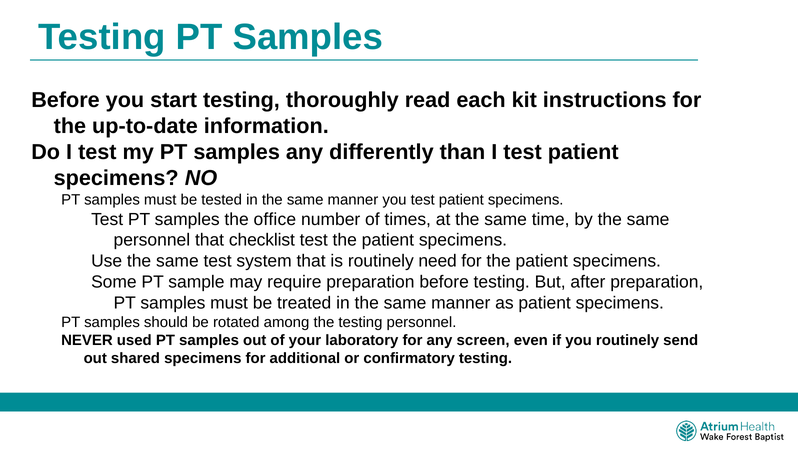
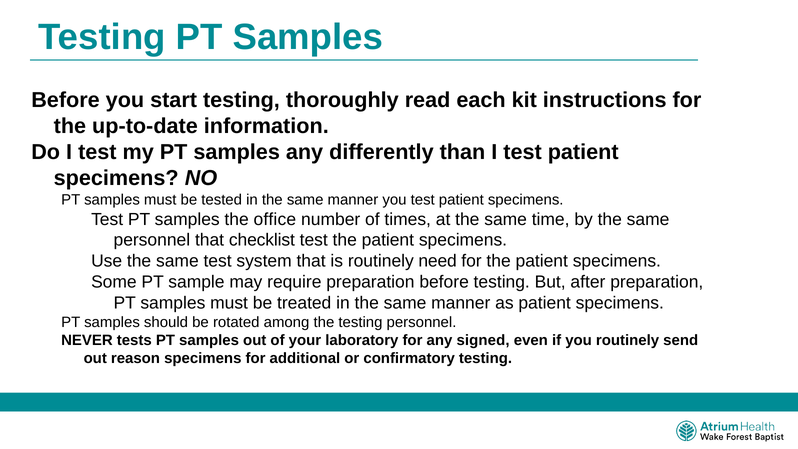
used: used -> tests (134, 340)
screen: screen -> signed (483, 340)
shared: shared -> reason (135, 358)
